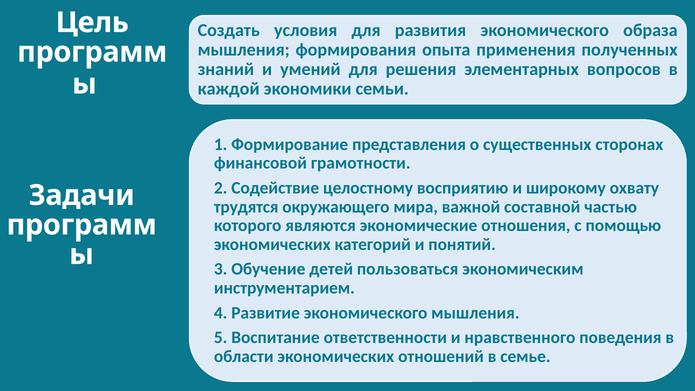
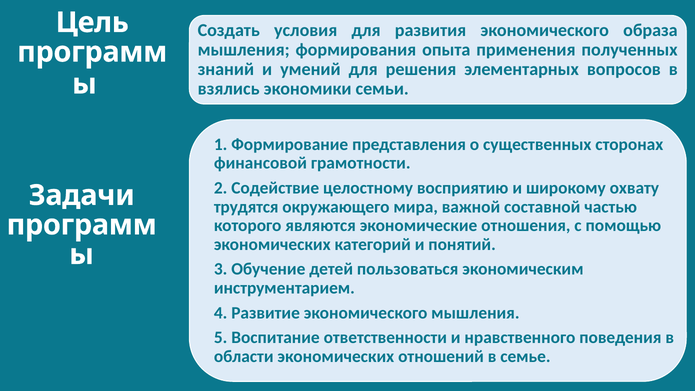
каждой: каждой -> взялись (229, 89)
